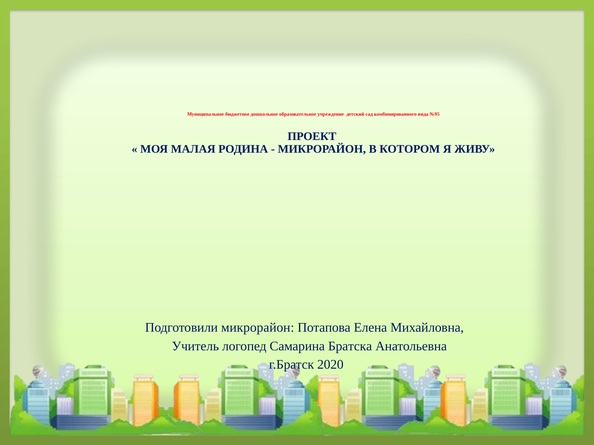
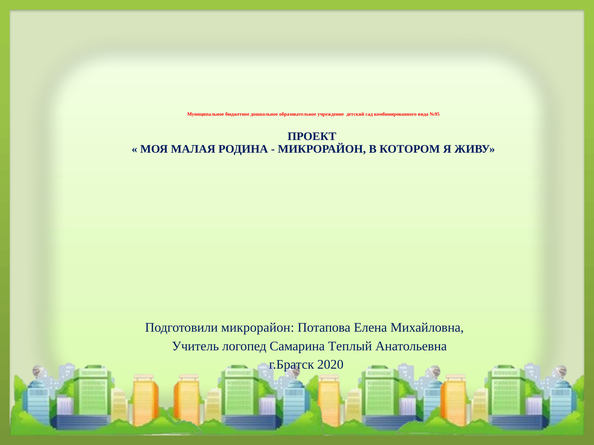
Братска: Братска -> Теплый (350, 346)
